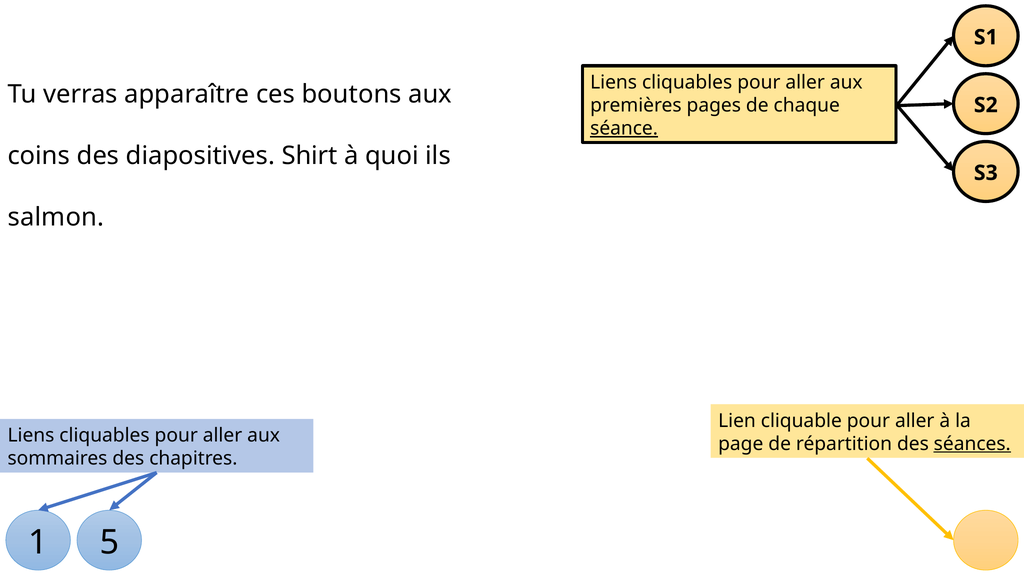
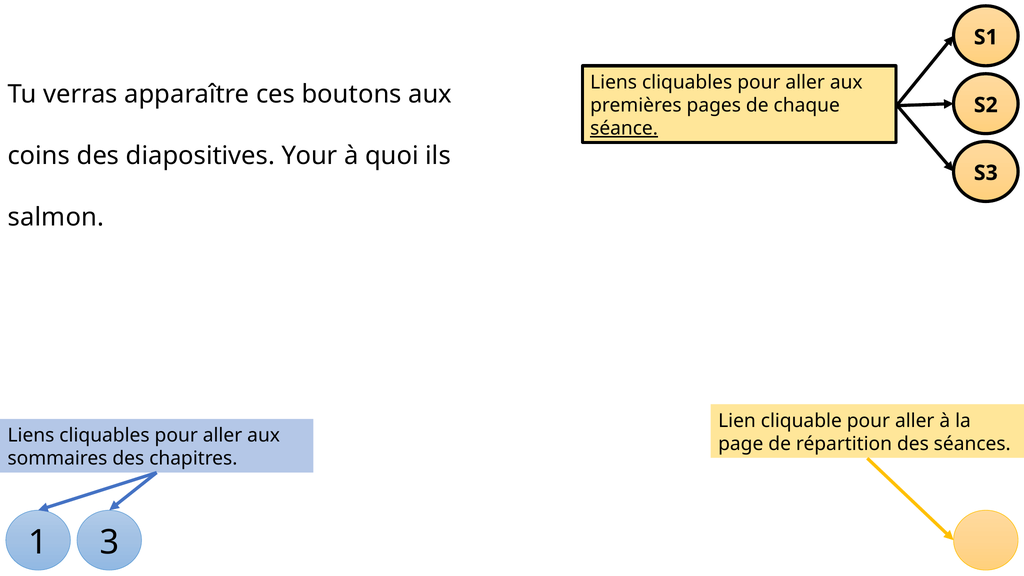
Shirt: Shirt -> Your (310, 156)
séances underline: present -> none (972, 444)
5: 5 -> 3 (109, 543)
